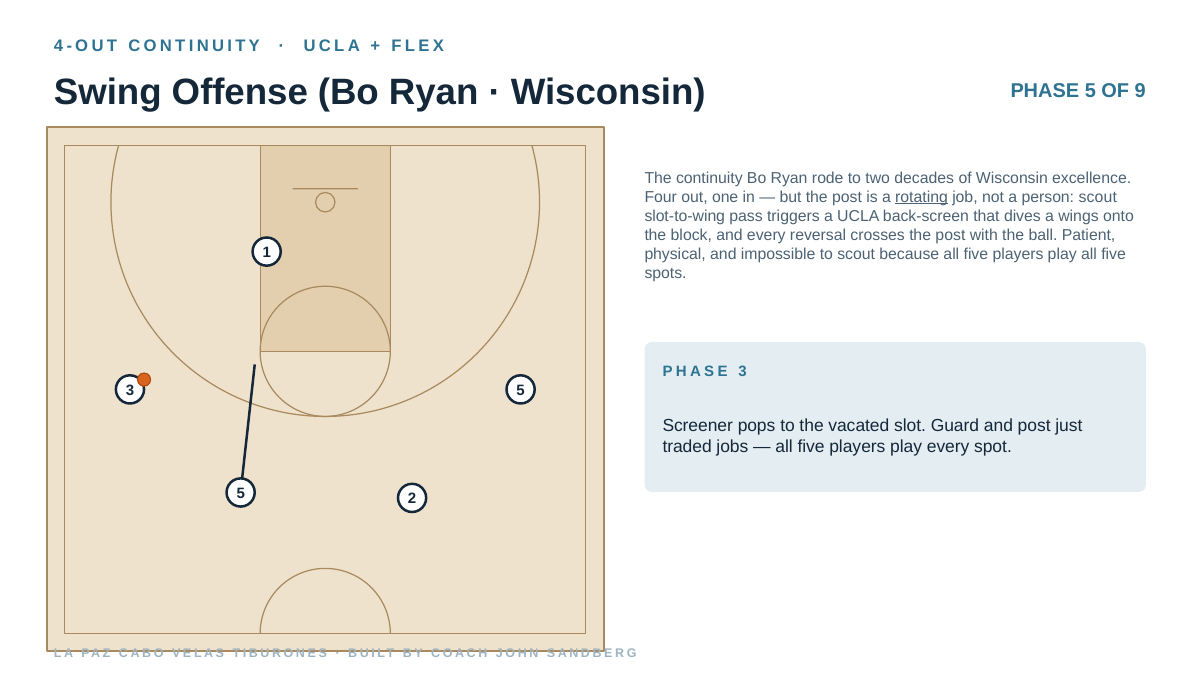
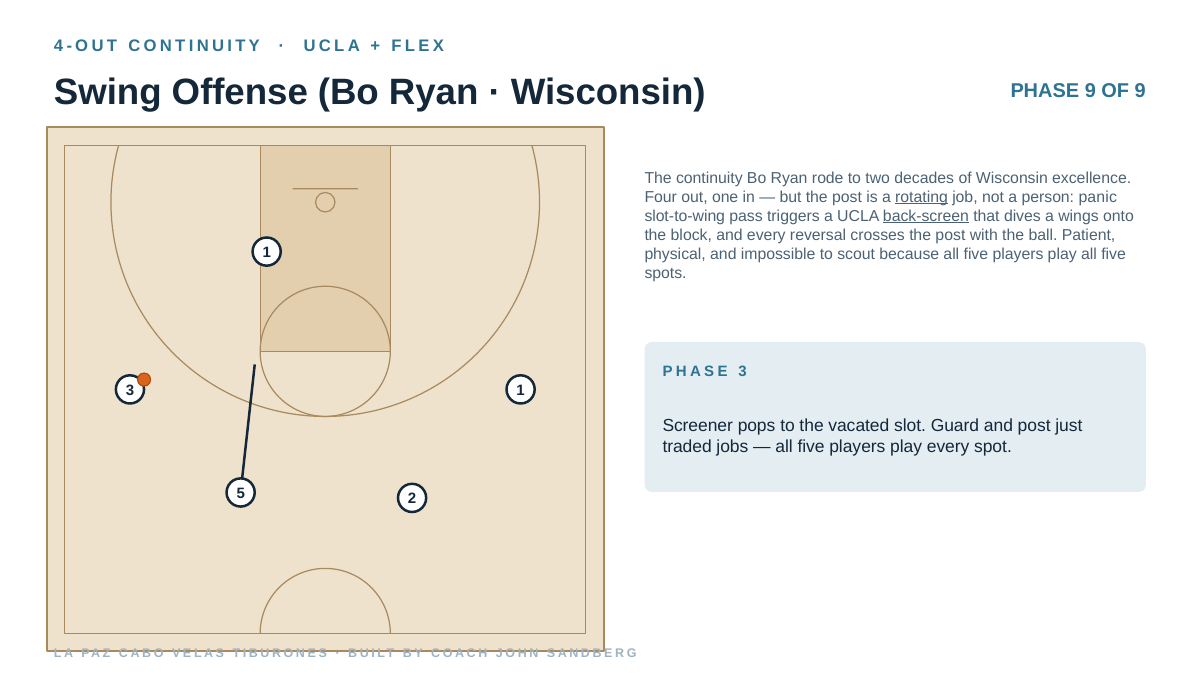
PHASE 5: 5 -> 9 (1090, 91)
person scout: scout -> panic (1098, 197)
back-screen underline: none -> present (926, 216)
3 5: 5 -> 1 (521, 390)
